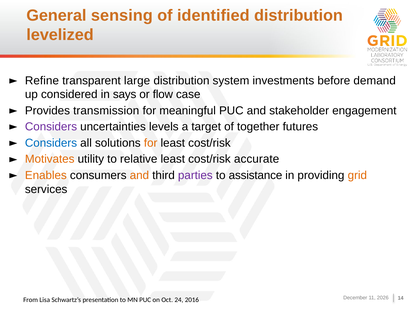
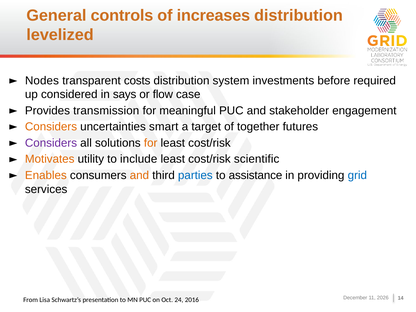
sensing: sensing -> controls (122, 16)
identified: identified -> increases (213, 16)
Refine: Refine -> Nodes (42, 81)
large: large -> costs (137, 81)
demand: demand -> required (375, 81)
Considers colour: purple -> orange (51, 127)
levels: levels -> smart (164, 127)
Considers colour: blue -> purple (51, 143)
relative: relative -> include (139, 159)
accurate: accurate -> scientific (257, 159)
parties colour: purple -> blue (195, 175)
grid colour: orange -> blue (357, 175)
